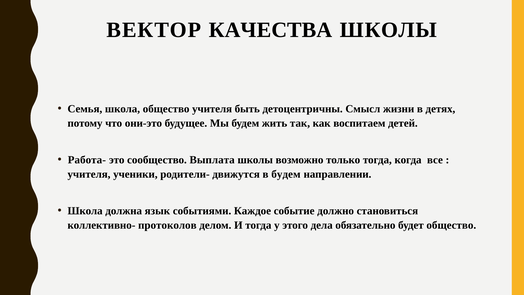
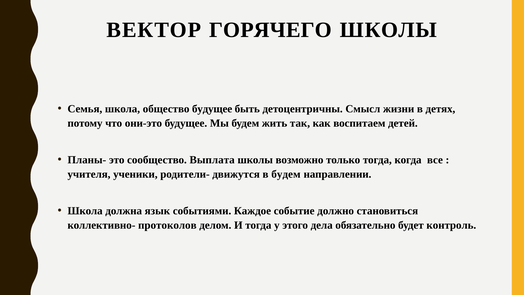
КАЧЕСТВА: КАЧЕСТВА -> ГОРЯЧЕГО (270, 30)
общество учителя: учителя -> будущее (212, 109)
Работа-: Работа- -> Планы- (87, 160)
будет общество: общество -> контроль (451, 225)
